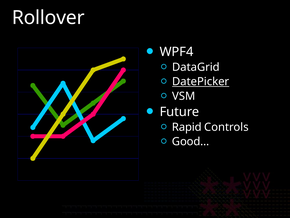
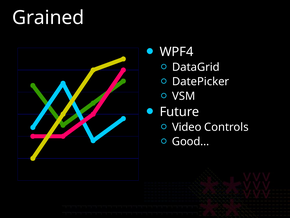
Rollover: Rollover -> Grained (48, 18)
DatePicker underline: present -> none (201, 81)
Rapid: Rapid -> Video (187, 127)
